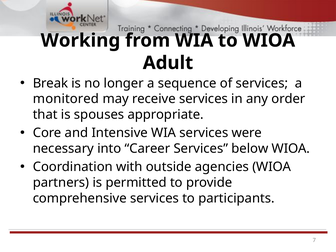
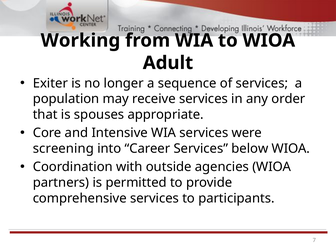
Break: Break -> Exiter (50, 83)
monitored: monitored -> population (66, 99)
necessary: necessary -> screening (63, 149)
